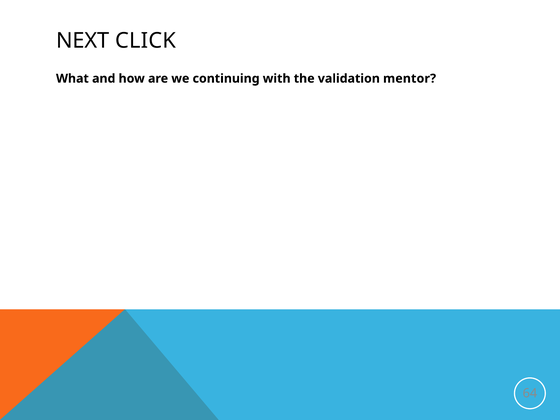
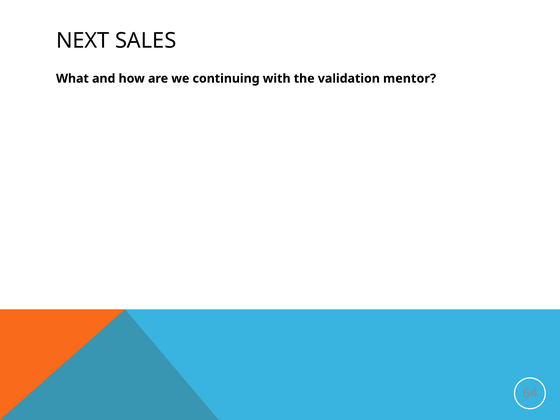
CLICK: CLICK -> SALES (146, 41)
